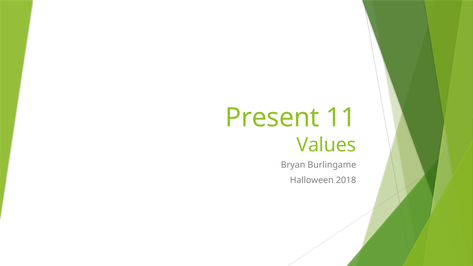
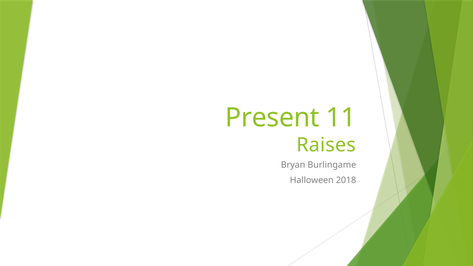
Values: Values -> Raises (326, 145)
